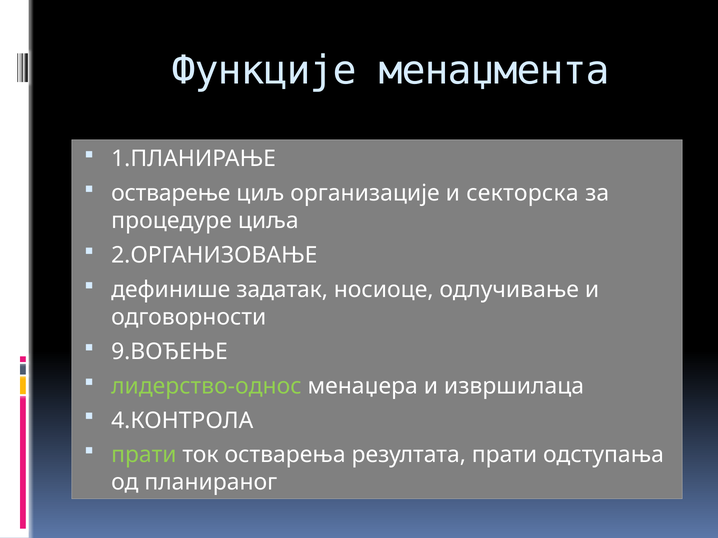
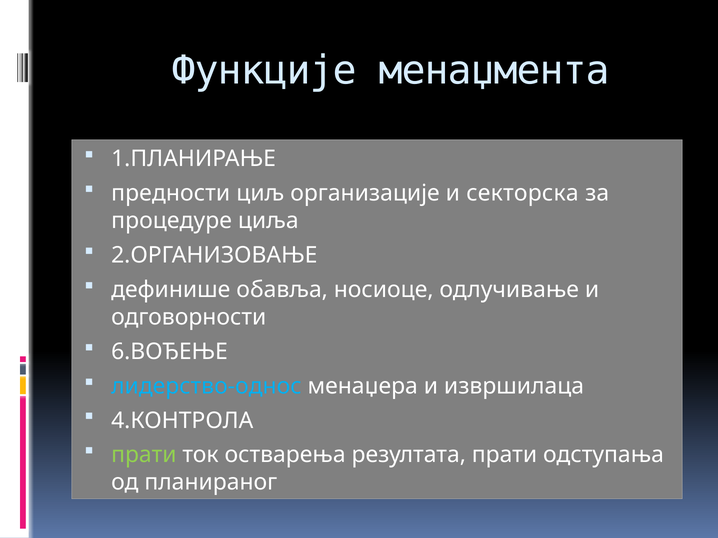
остварење: остварење -> предности (171, 193)
задатак: задатак -> обавља (282, 290)
9.ВОЂЕЊЕ: 9.ВОЂЕЊЕ -> 6.ВОЂЕЊЕ (170, 352)
лидерство-однос colour: light green -> light blue (206, 386)
